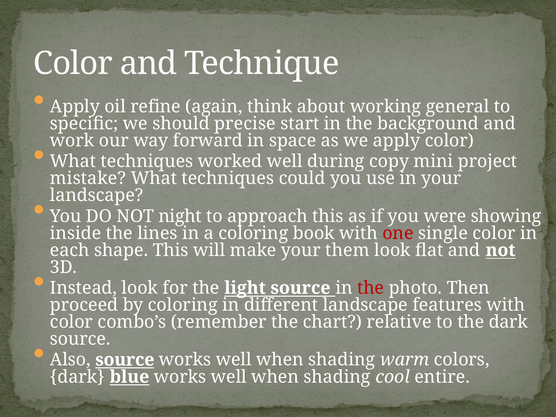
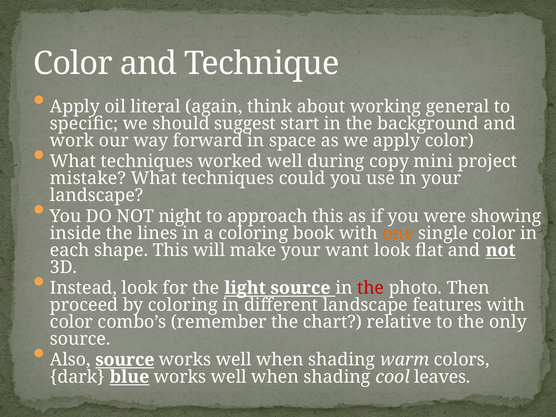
refine: refine -> literal (156, 107)
precise: precise -> suggest (245, 124)
one colour: red -> orange (398, 233)
them: them -> want (347, 250)
the dark: dark -> only (508, 322)
entire: entire -> leaves (442, 377)
